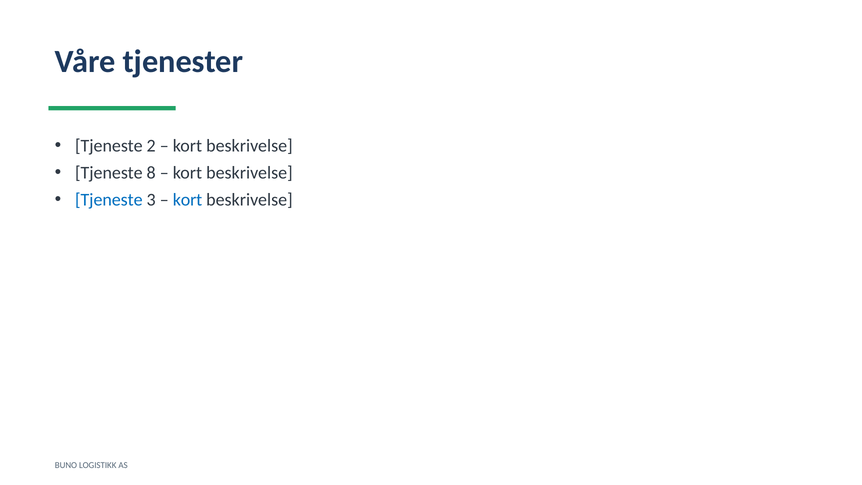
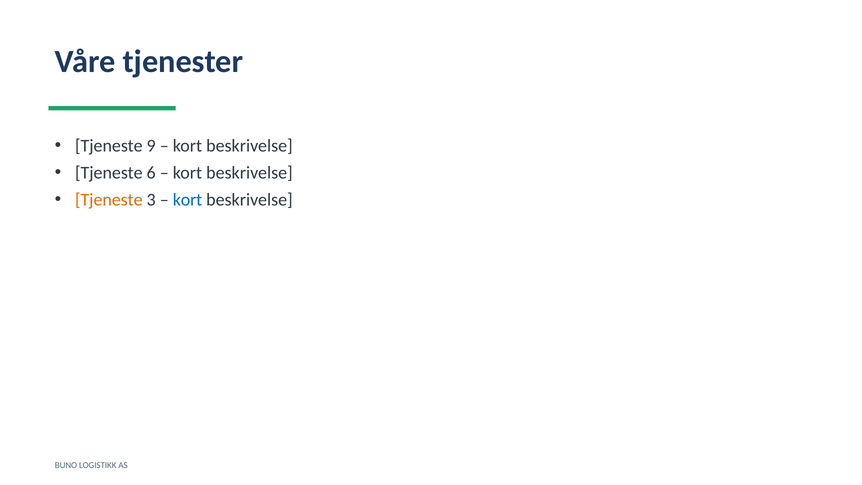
2: 2 -> 9 (151, 146)
8: 8 -> 6 (151, 173)
Tjeneste colour: blue -> orange (109, 200)
